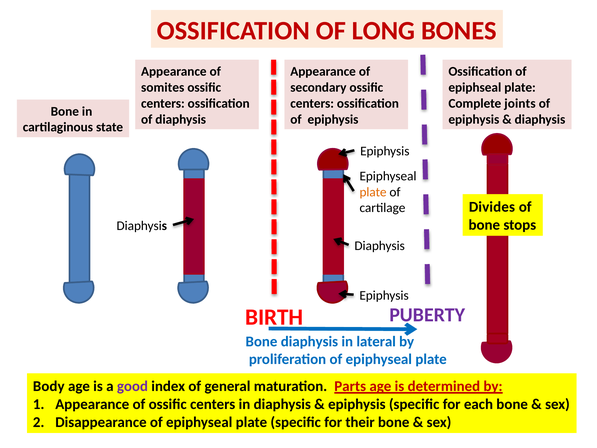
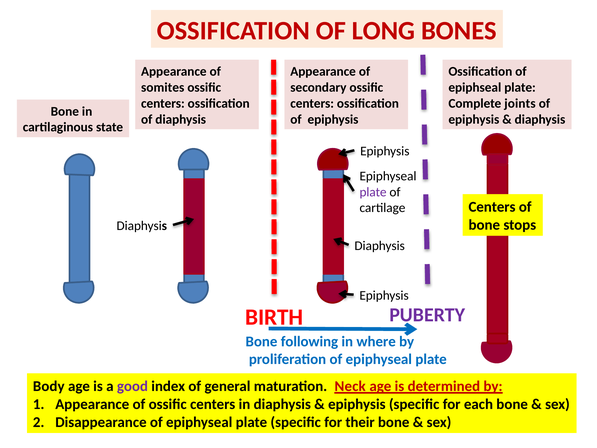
plate colour: orange -> purple (373, 192)
Divides: Divides -> Centers (492, 207)
Bone diaphysis: diaphysis -> following (309, 341)
lateral: lateral -> where (376, 341)
Parts: Parts -> Neck (350, 386)
